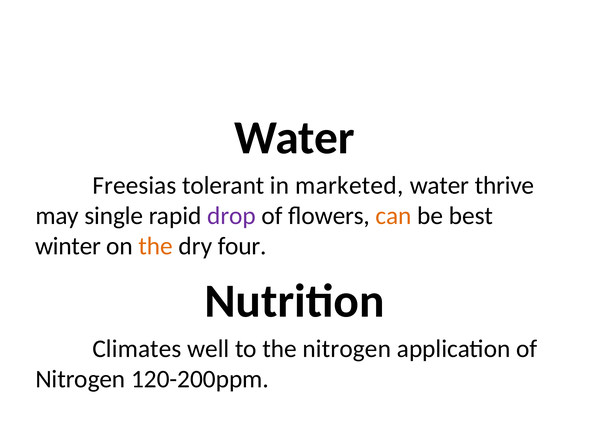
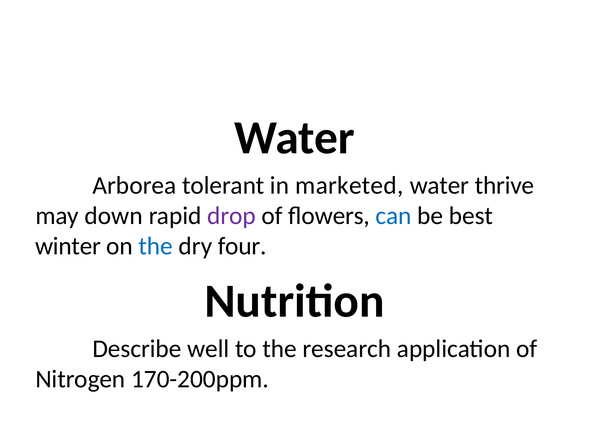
Freesias: Freesias -> Arborea (134, 185)
single: single -> down (114, 216)
can colour: orange -> blue (394, 216)
the colour: orange -> blue (156, 246)
Climates: Climates -> Describe (137, 349)
the nitrogen: nitrogen -> research (347, 349)
120-200ppm: 120-200ppm -> 170-200ppm (200, 379)
